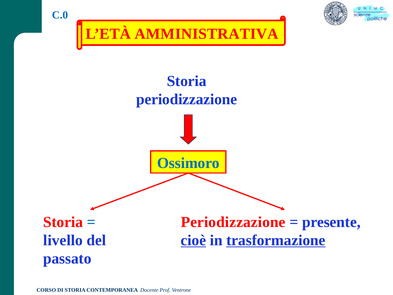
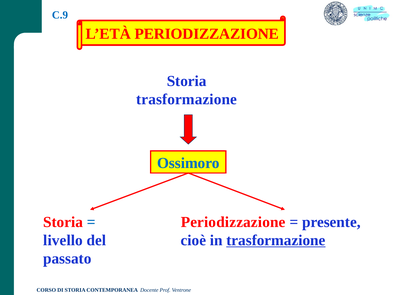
C.0: C.0 -> C.9 (60, 15)
L’ETÀ AMMINISTRATIVA: AMMINISTRATIVA -> PERIODIZZAZIONE (207, 34)
periodizzazione: periodizzazione -> trasformazione (187, 99)
cioè underline: present -> none (193, 240)
